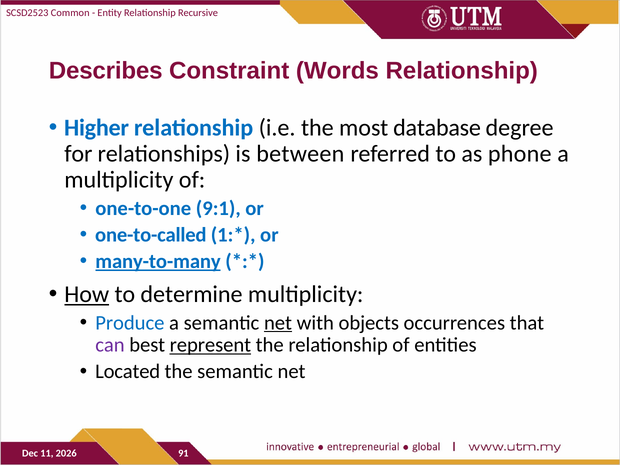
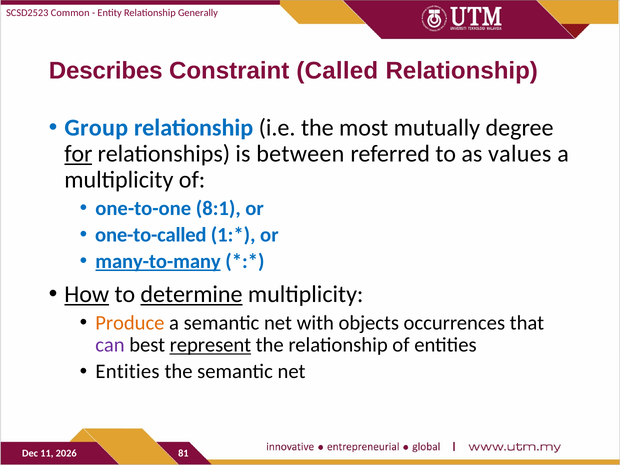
Recursive: Recursive -> Generally (198, 13)
Words: Words -> Called (337, 71)
Higher: Higher -> Group (96, 128)
database: database -> mutually (437, 128)
for underline: none -> present (78, 154)
phone: phone -> values (520, 154)
9:1: 9:1 -> 8:1 (218, 208)
determine underline: none -> present (192, 294)
Produce colour: blue -> orange (130, 323)
net underline: present -> none (278, 323)
Located: Located -> Entities (127, 372)
91: 91 -> 81 (183, 453)
